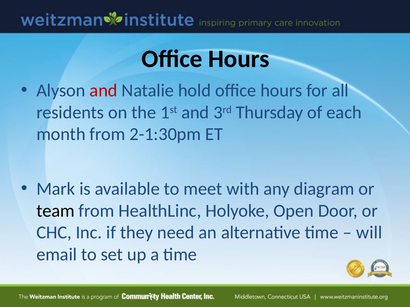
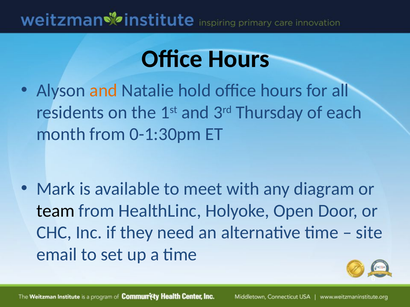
and colour: red -> orange (104, 91)
2-1:30pm: 2-1:30pm -> 0-1:30pm (165, 134)
will: will -> site (369, 233)
